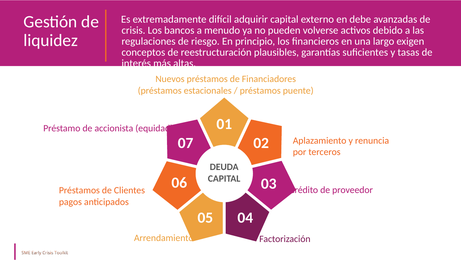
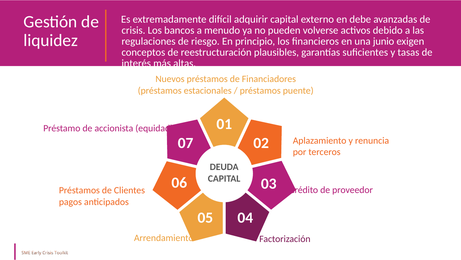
largo: largo -> junio (384, 41)
